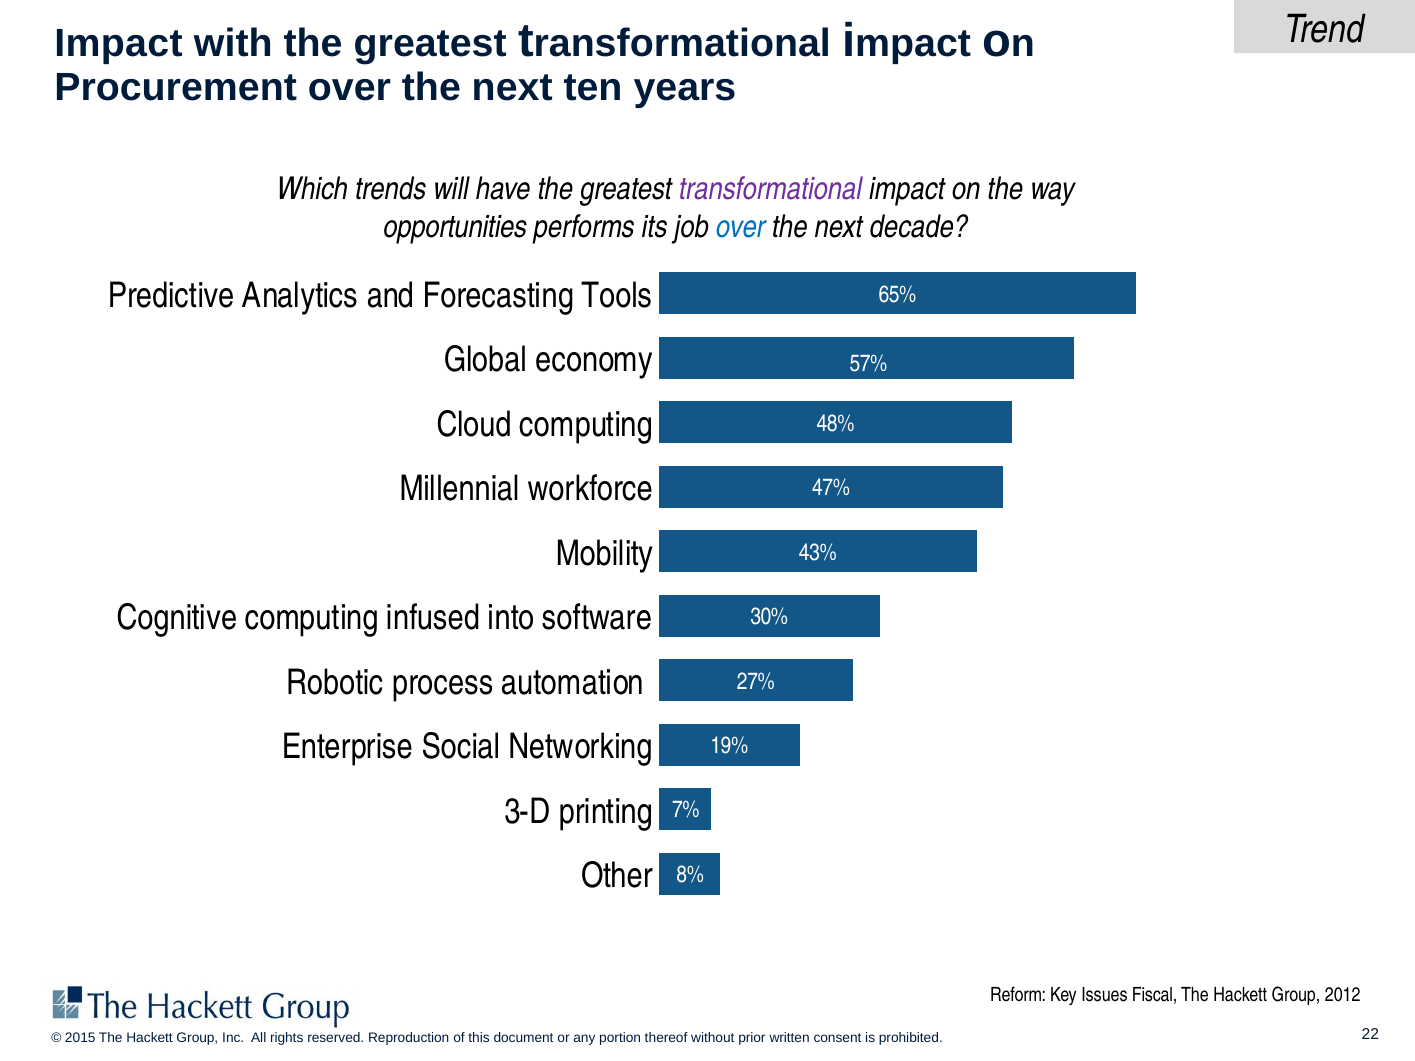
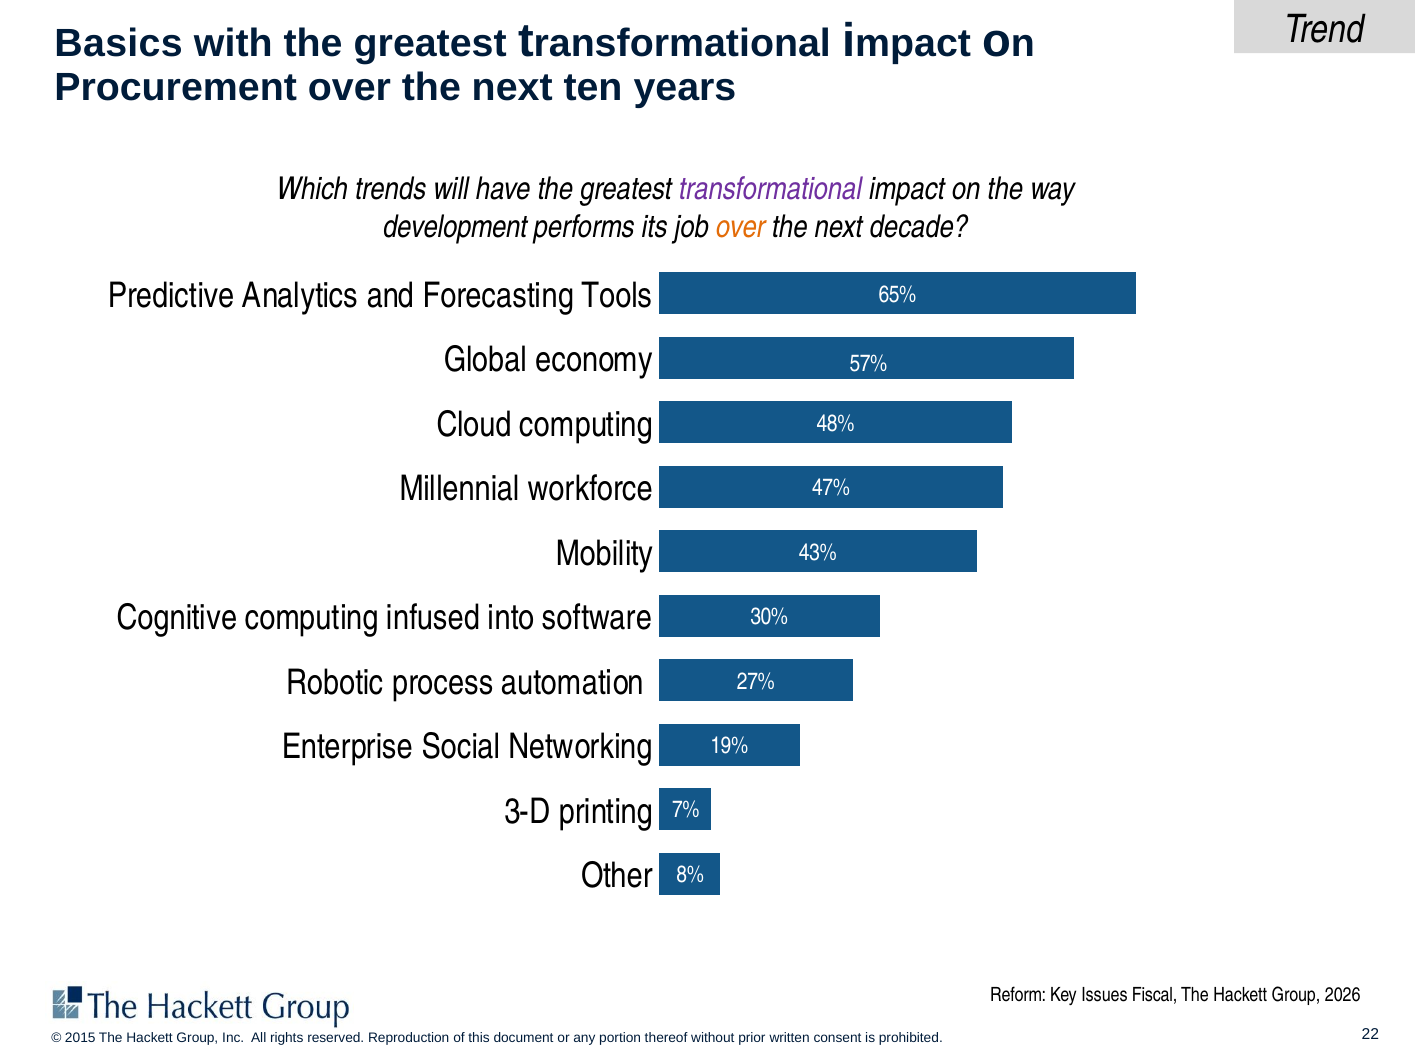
Impact: Impact -> Basics (119, 43)
opportunities: opportunities -> development (455, 227)
over colour: blue -> orange (741, 227)
2012: 2012 -> 2026 (1343, 995)
